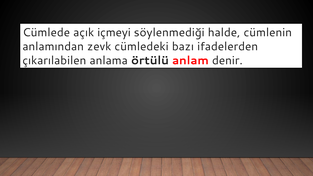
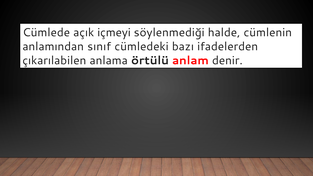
zevk: zevk -> sınıf (99, 47)
